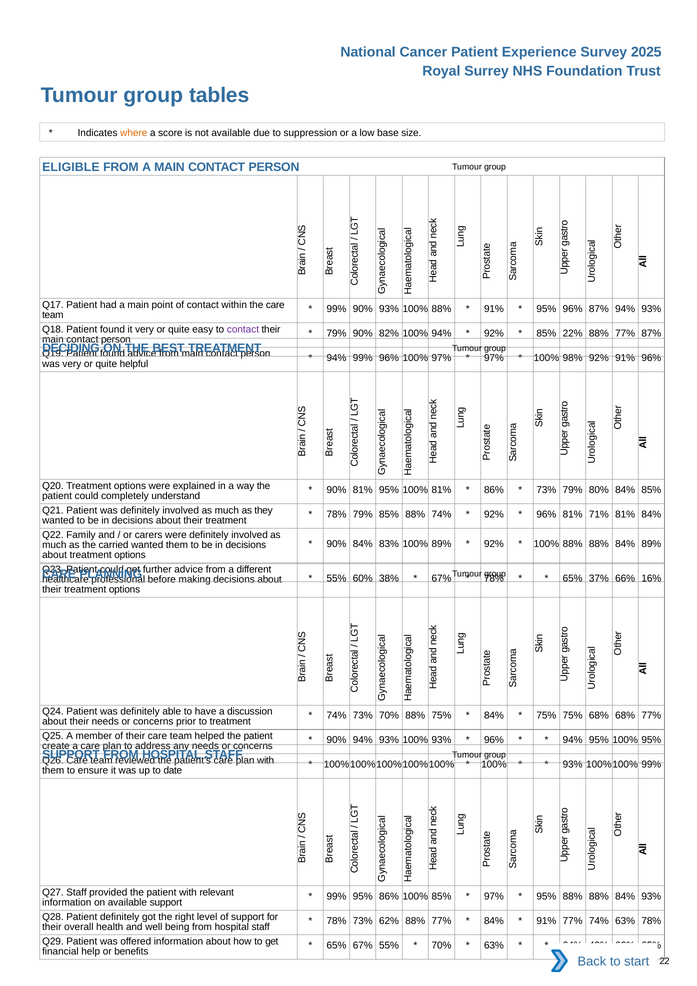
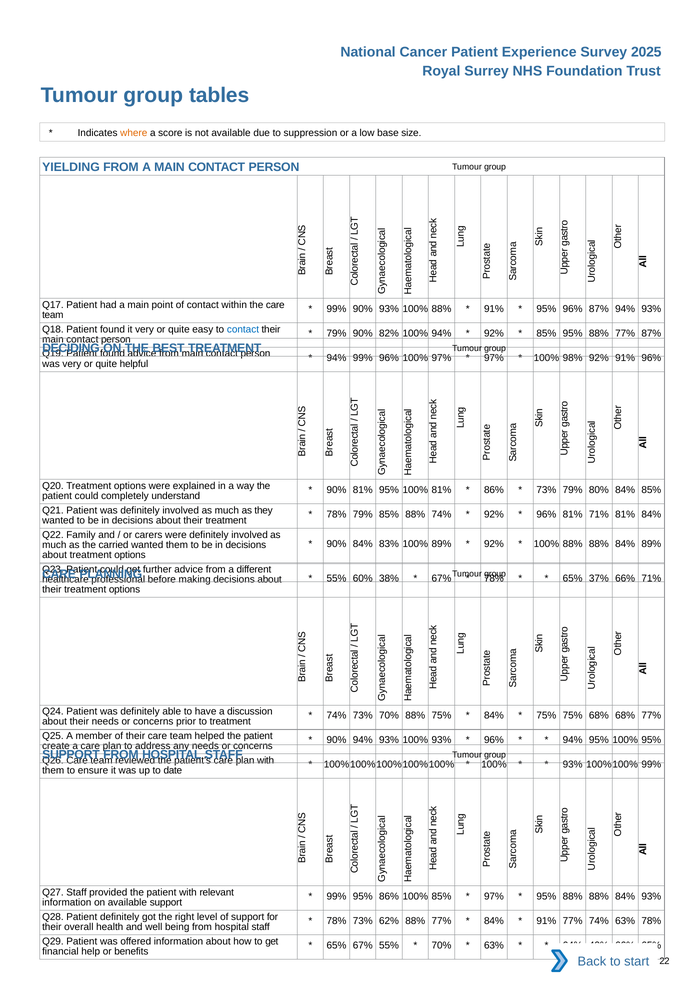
ELIGIBLE: ELIGIBLE -> YIELDING (71, 167)
contact colour: purple -> blue (243, 329)
85% 22%: 22% -> 95% (573, 334)
66% 16%: 16% -> 71% (651, 579)
